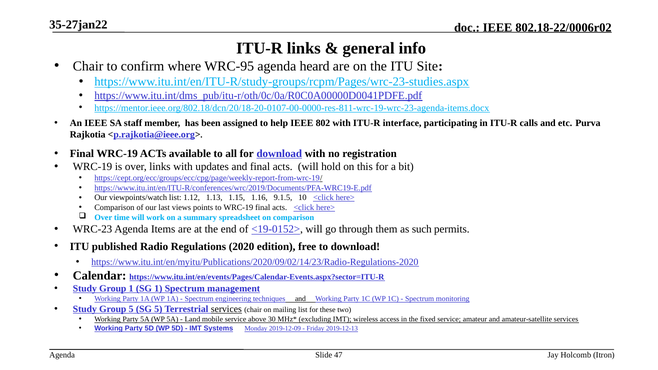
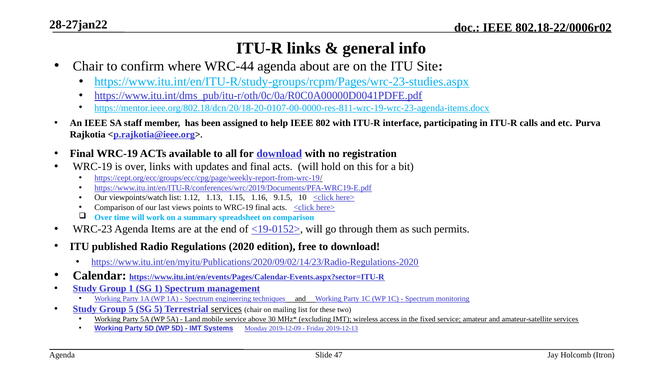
35-27jan22: 35-27jan22 -> 28-27jan22 (78, 25)
WRC-95: WRC-95 -> WRC-44 (229, 66)
heard: heard -> about (315, 66)
